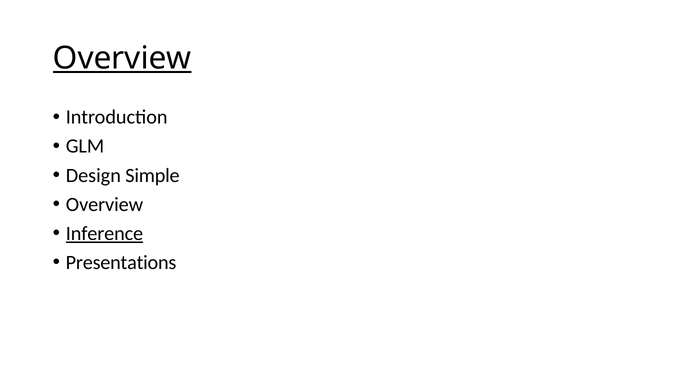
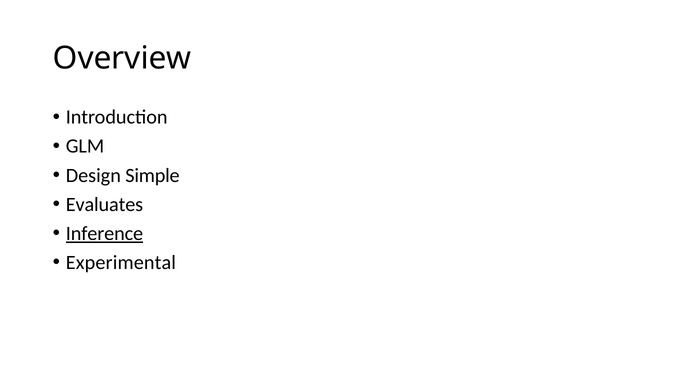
Overview underline: present -> none (122, 58)
Overview: Overview -> Evaluates (104, 204)
Presentations: Presentations -> Experimental (121, 262)
